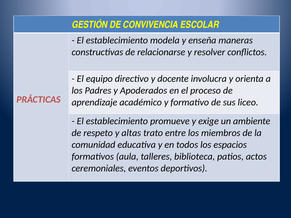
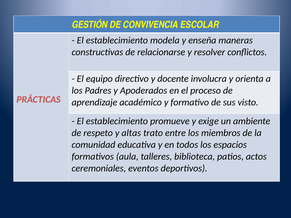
liceo: liceo -> visto (248, 102)
